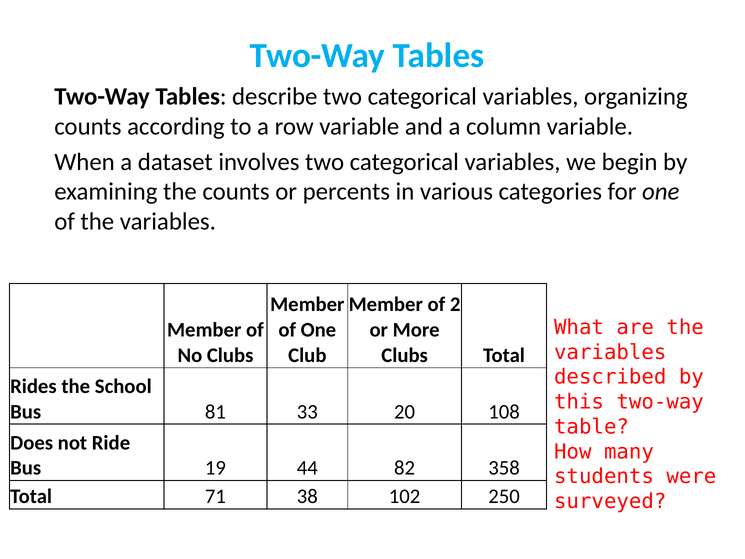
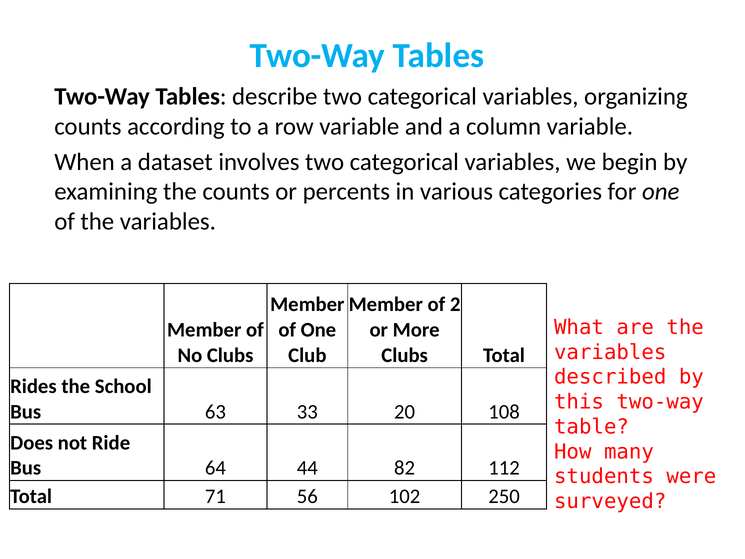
81: 81 -> 63 (215, 411)
19: 19 -> 64 (215, 468)
358: 358 -> 112 (504, 468)
38: 38 -> 56 (307, 496)
